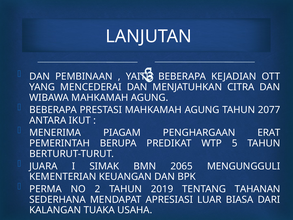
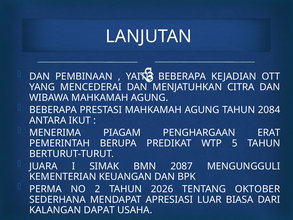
2077: 2077 -> 2084 (269, 110)
2065: 2065 -> 2087 (182, 166)
2019: 2019 -> 2026 (162, 189)
TAHANAN: TAHANAN -> OKTOBER (257, 189)
TUAKA: TUAKA -> DAPAT (99, 210)
